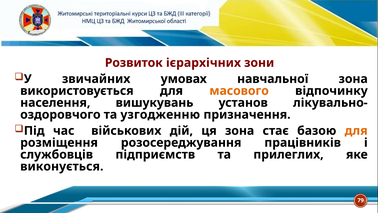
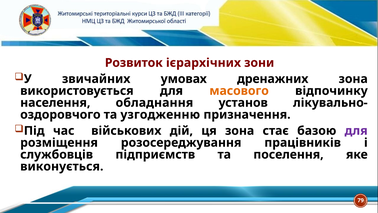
навчальної: навчальної -> дренажних (273, 79)
вишукувань: вишукувань -> обладнання (154, 103)
для colour: orange -> purple (356, 131)
прилеглих: прилеглих -> поселення (288, 154)
